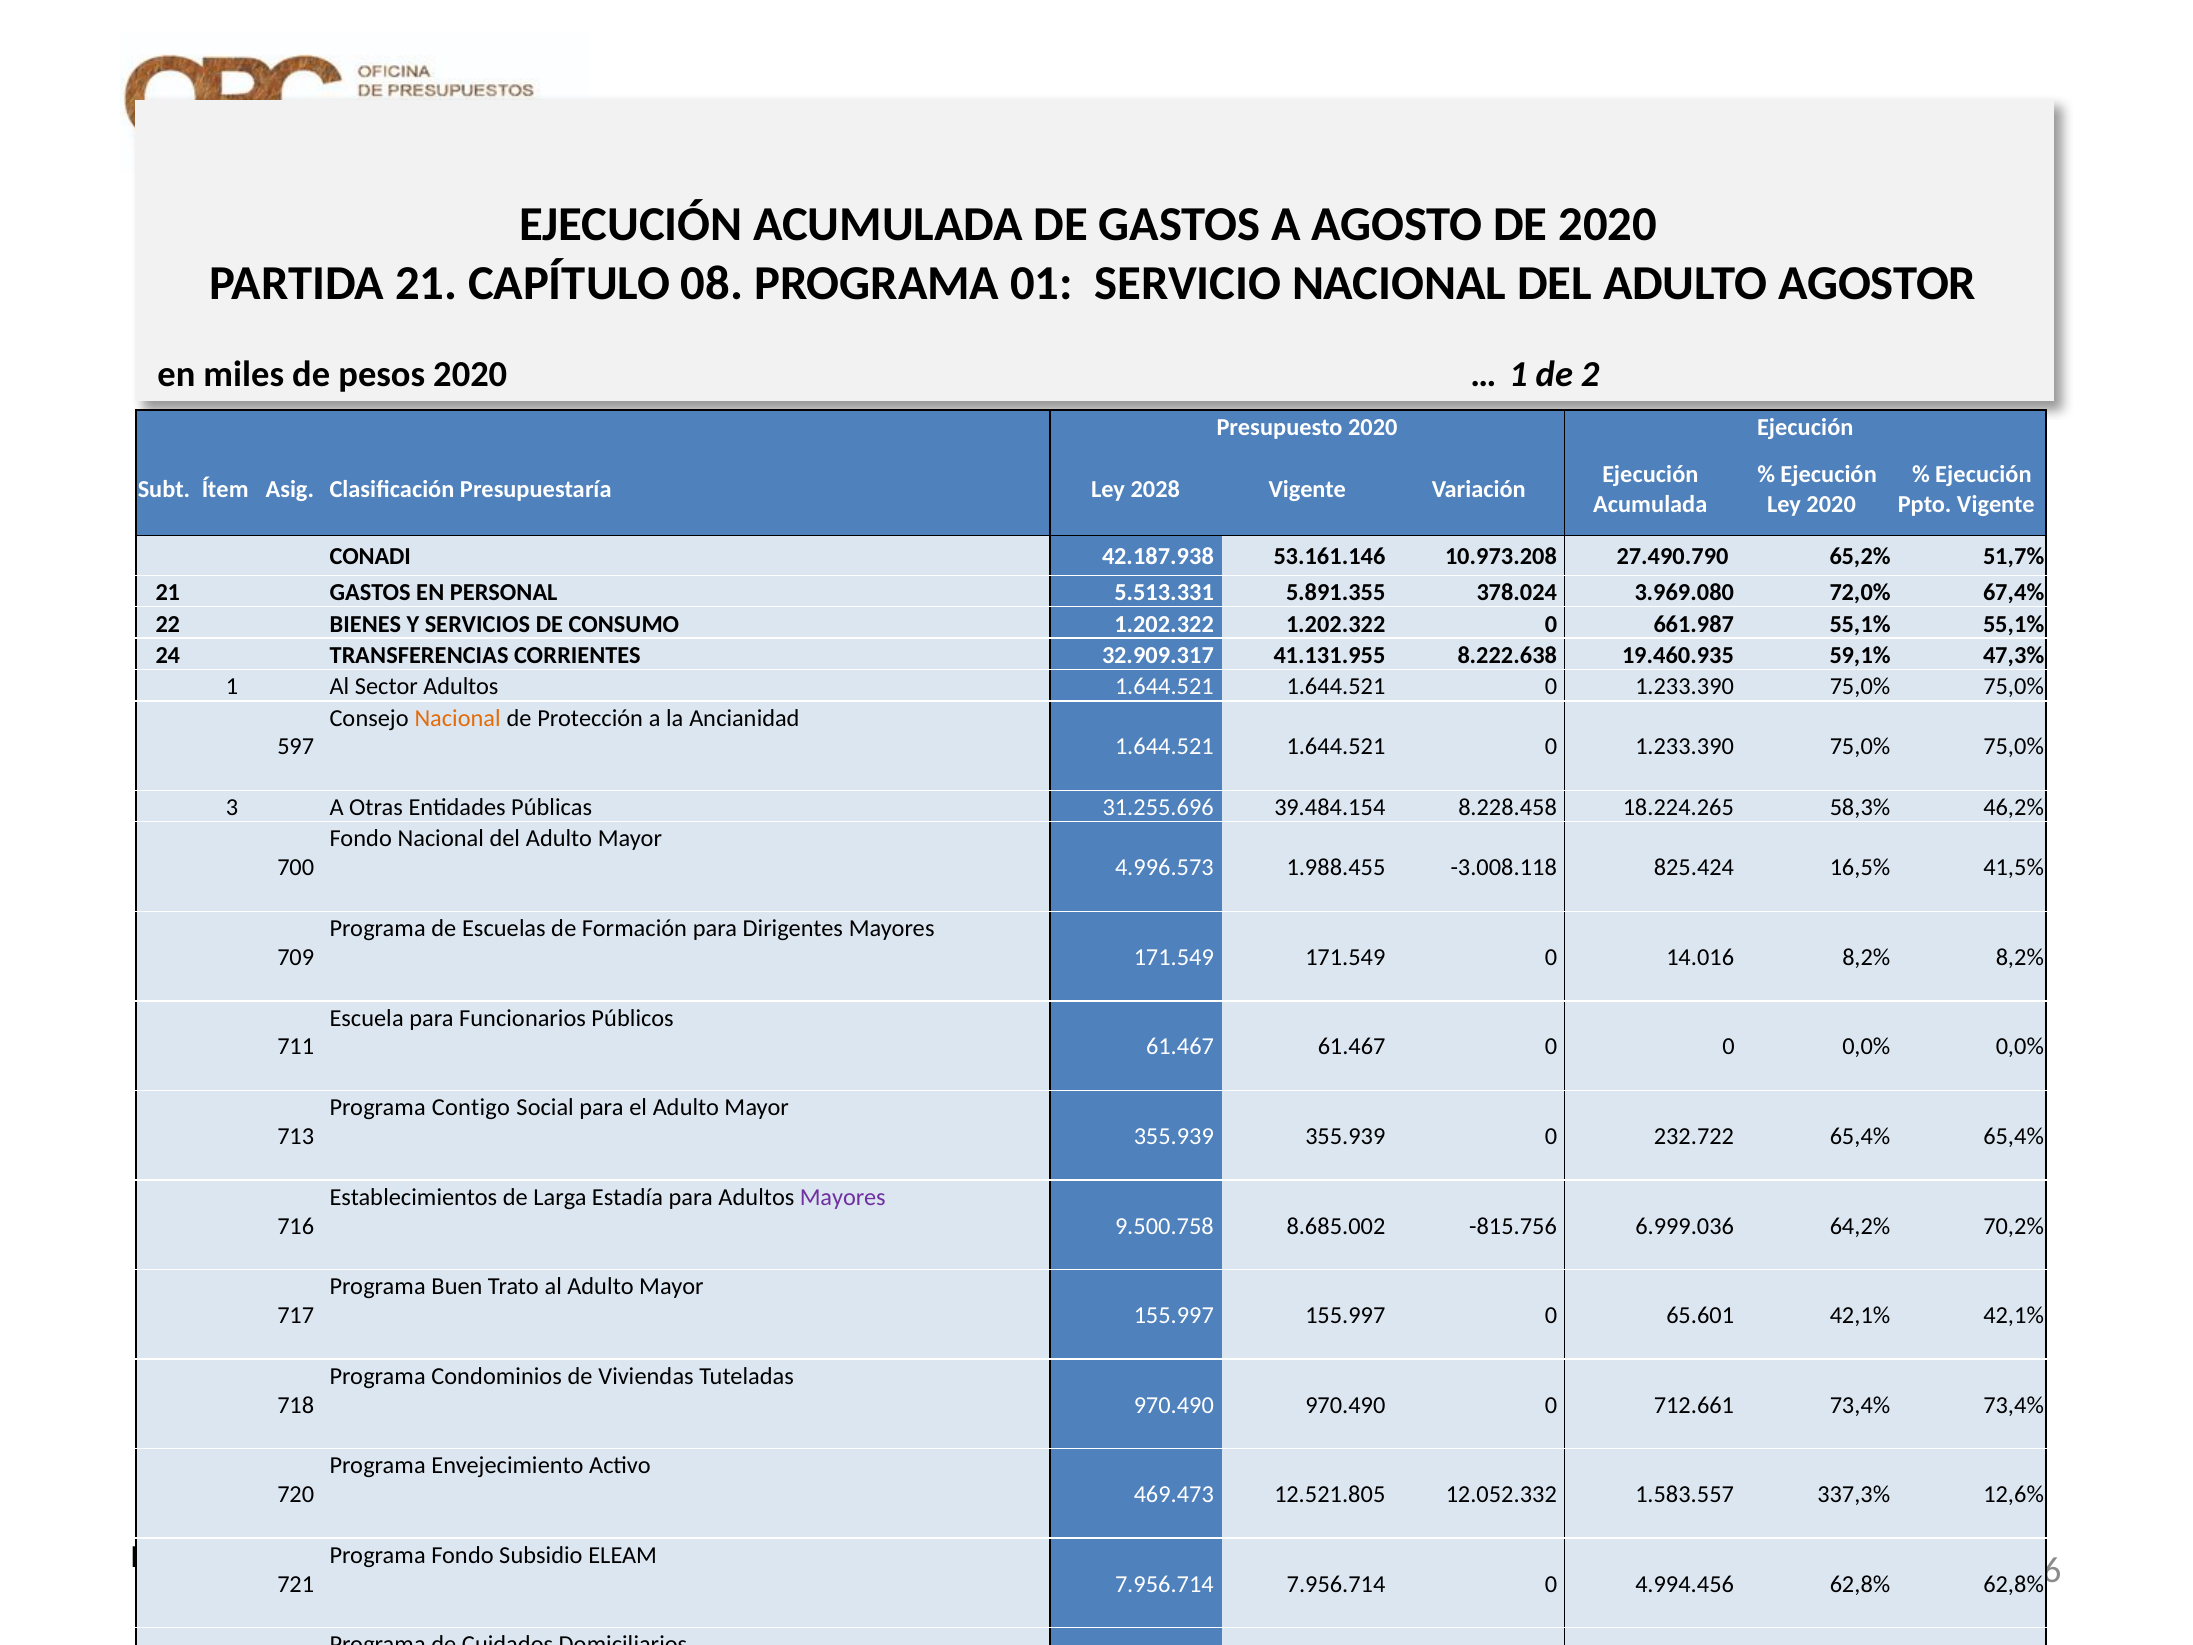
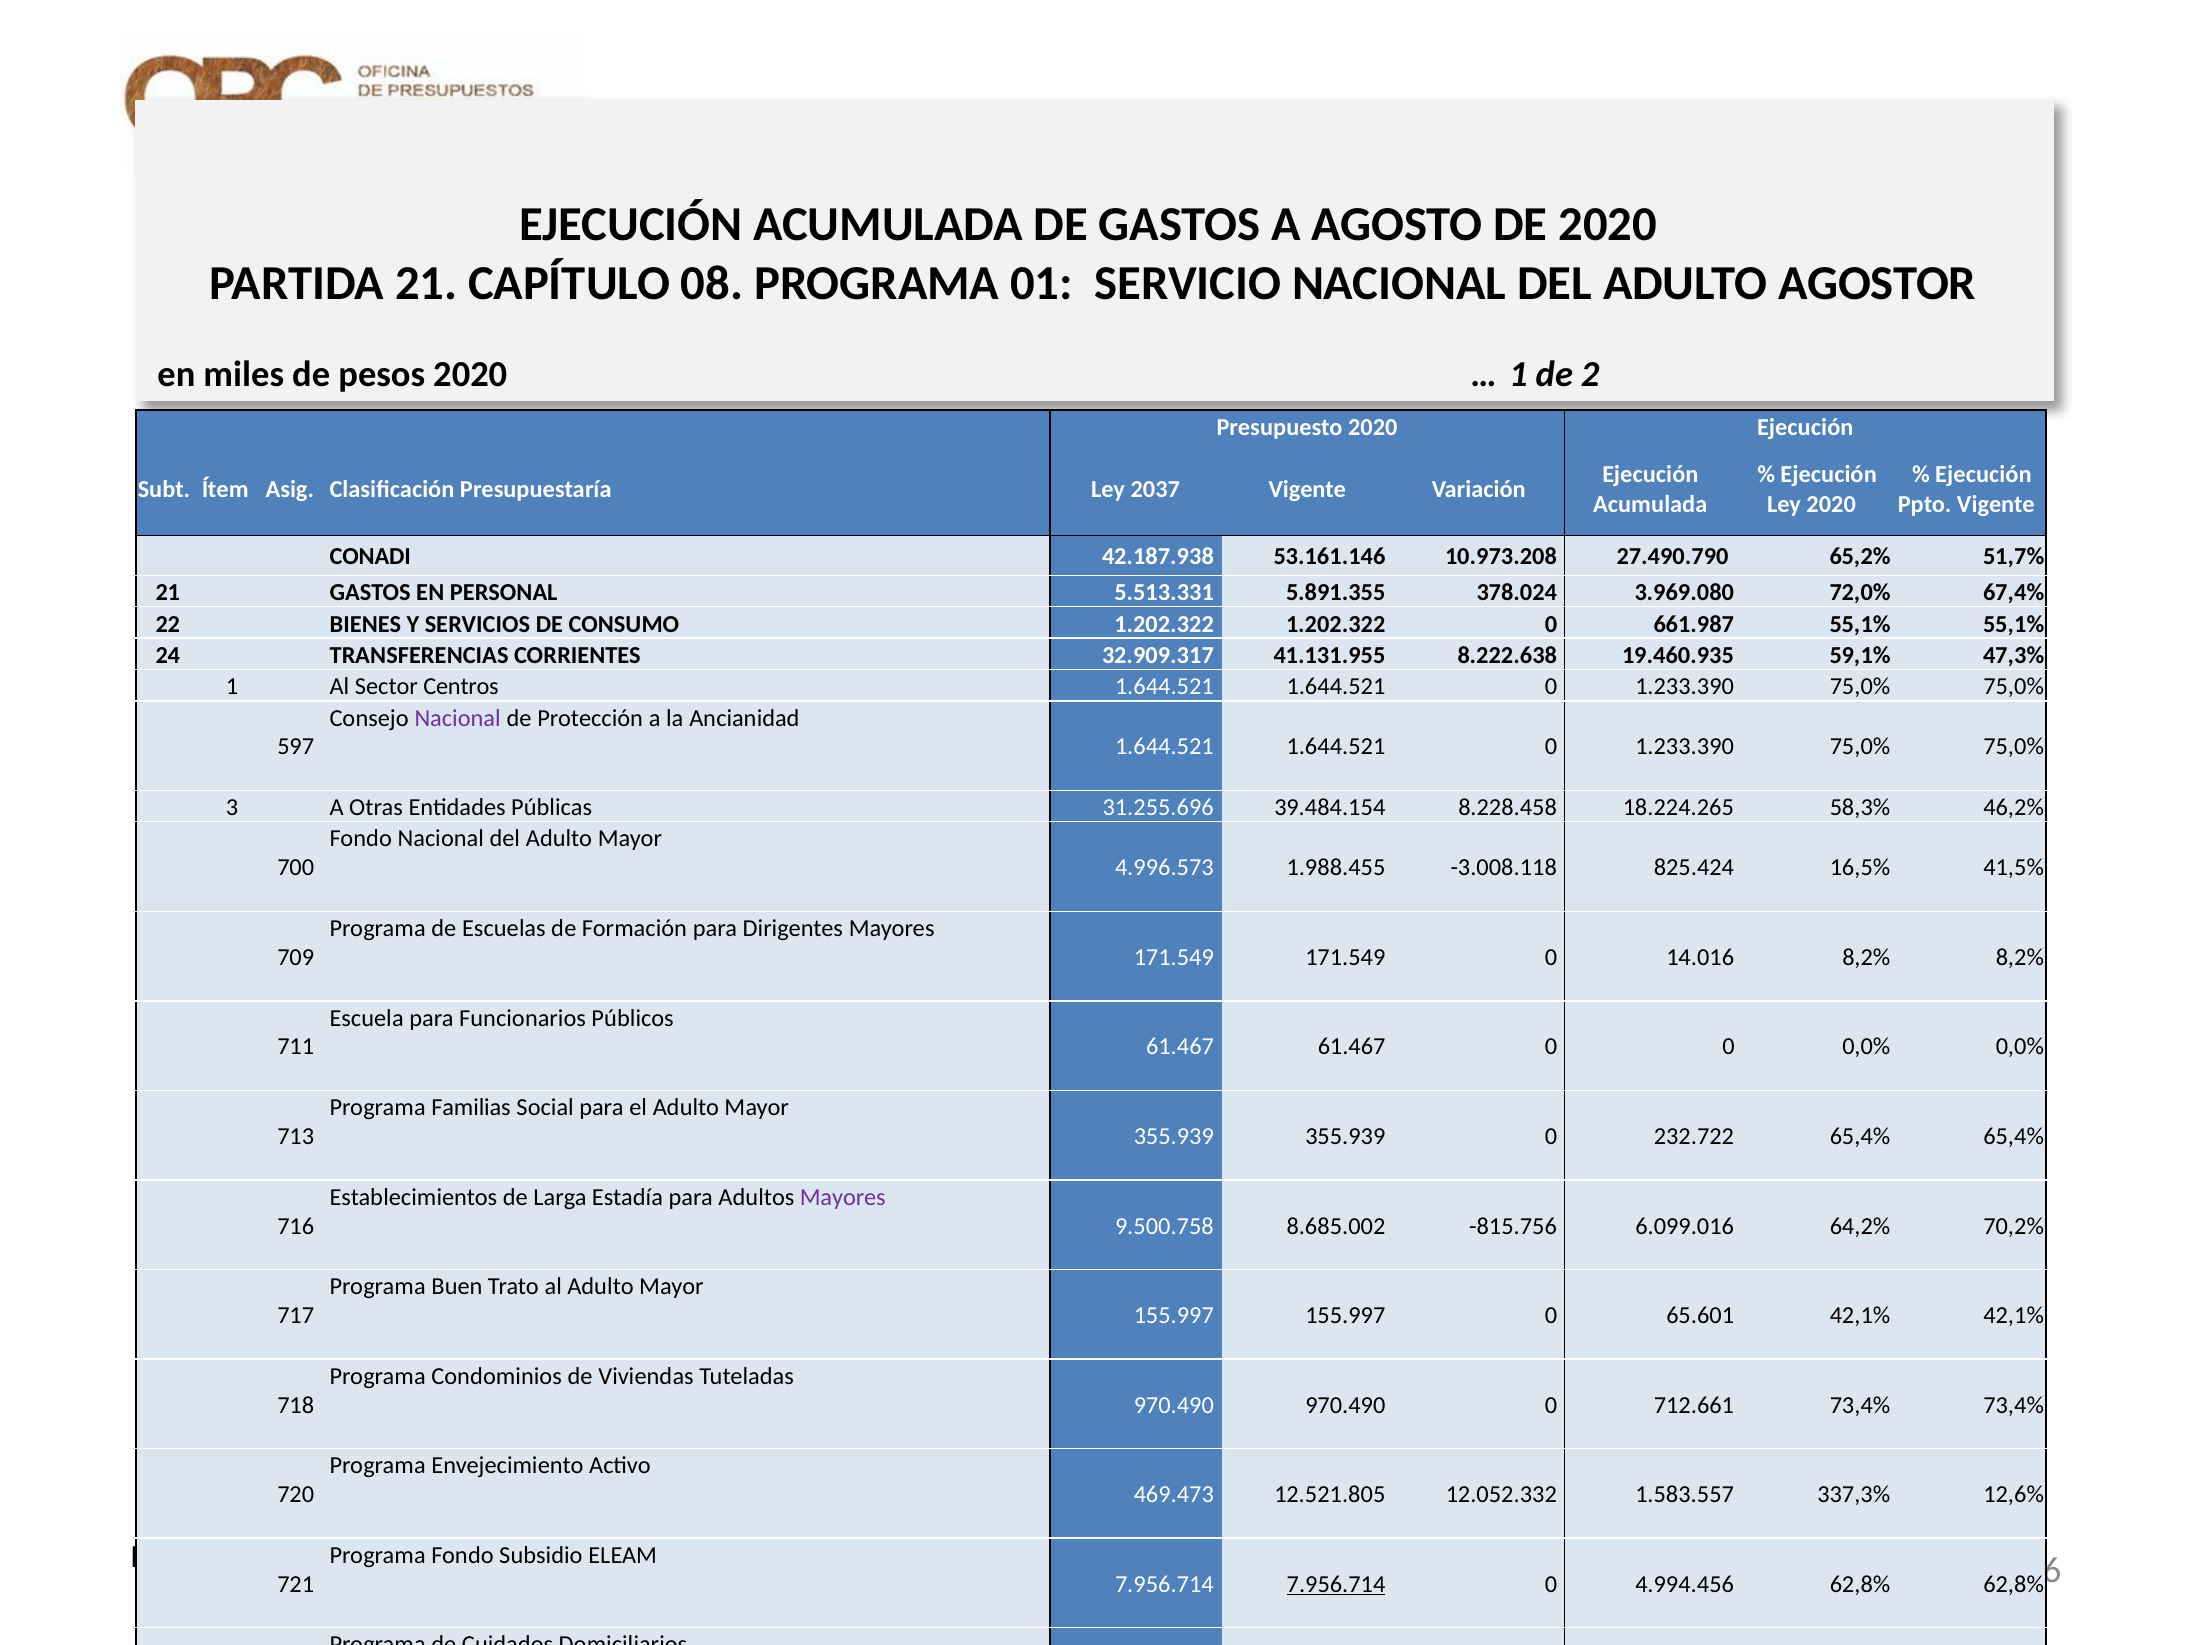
2028: 2028 -> 2037 (1155, 490)
Sector Adultos: Adultos -> Centros (461, 687)
Nacional colour: orange -> purple (458, 718)
Contigo: Contigo -> Familias (471, 1107)
6.999.036: 6.999.036 -> 6.099.016 (1685, 1226)
7.956.714 underline: none -> present (1336, 1584)
